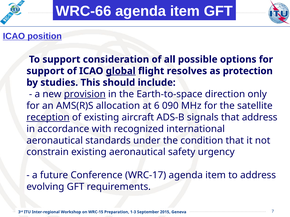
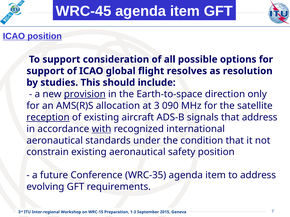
WRC-66: WRC-66 -> WRC-45 (84, 11)
global underline: present -> none (121, 71)
protection: protection -> resolution (248, 71)
6: 6 -> 3 (157, 106)
with underline: none -> present (102, 129)
safety urgency: urgency -> position (216, 152)
WRC-17: WRC-17 -> WRC-35 (146, 176)
